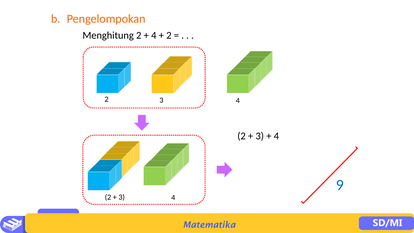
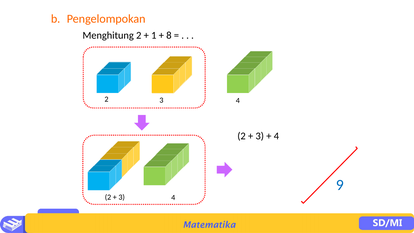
4: 4 -> 1 (154, 35)
2: 2 -> 8 (169, 35)
